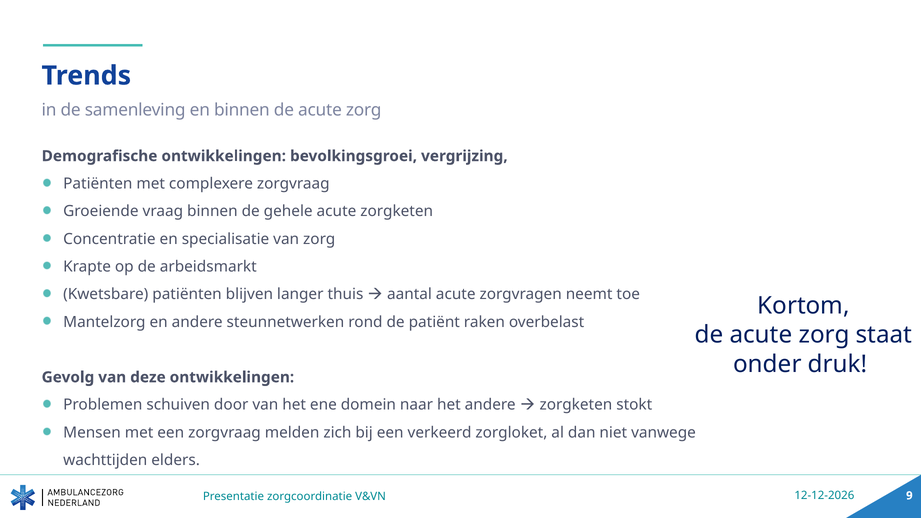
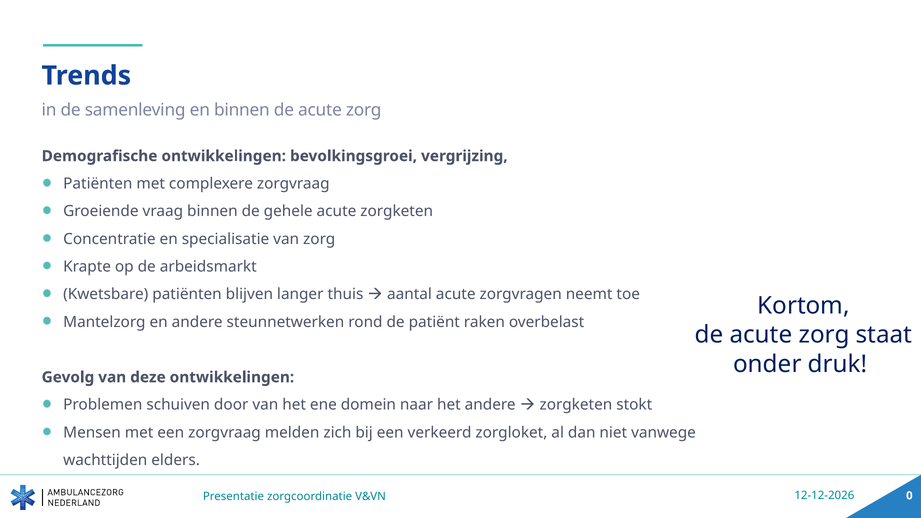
9: 9 -> 0 (909, 496)
